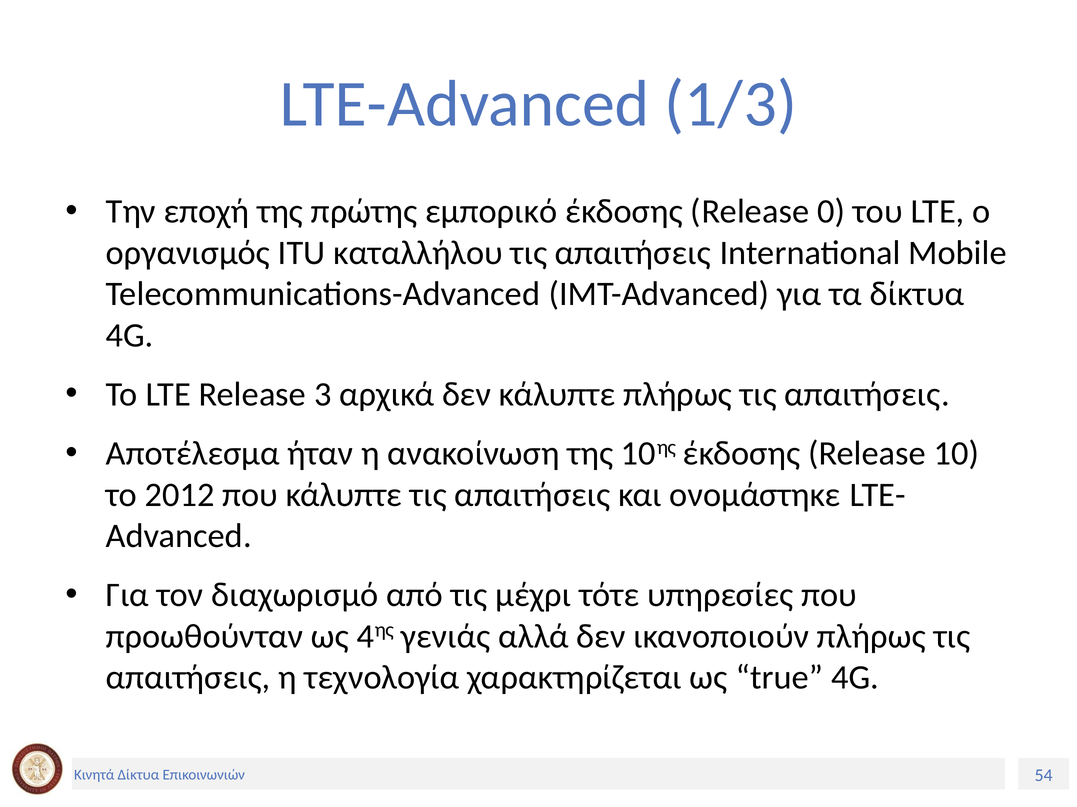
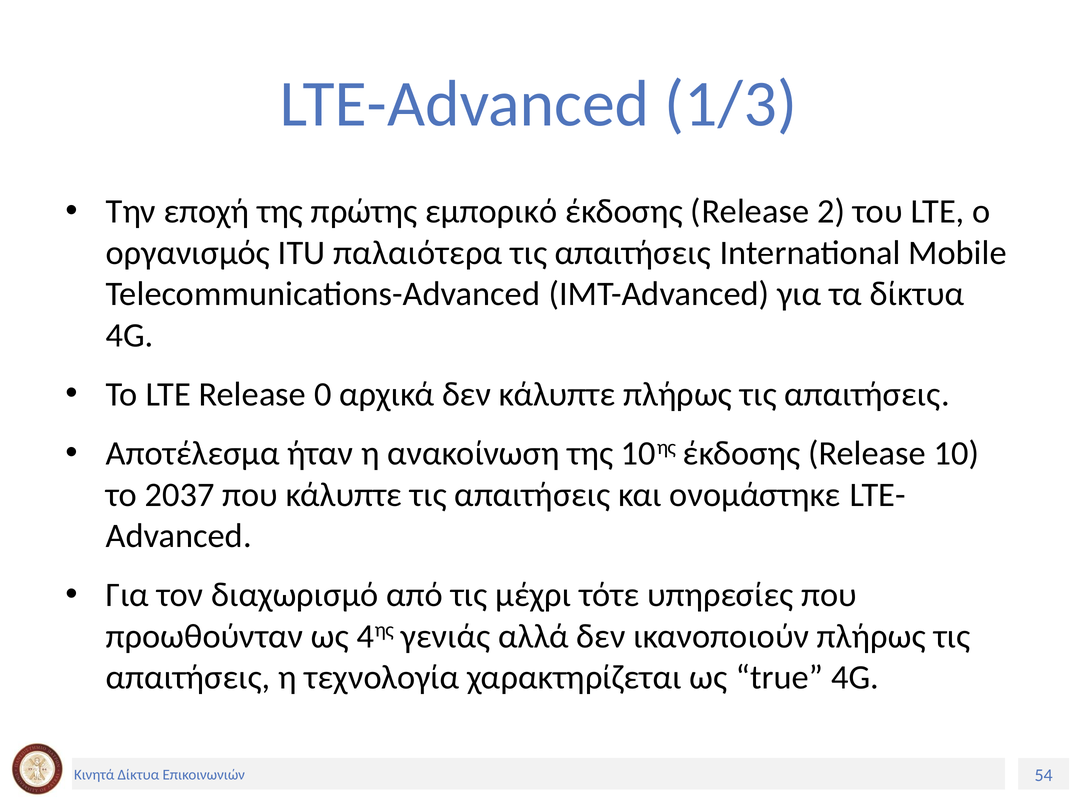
0: 0 -> 2 (831, 212)
καταλλήλου: καταλλήλου -> παλαιότερα (418, 253)
3: 3 -> 0 (323, 395)
2012: 2012 -> 2037 (180, 495)
